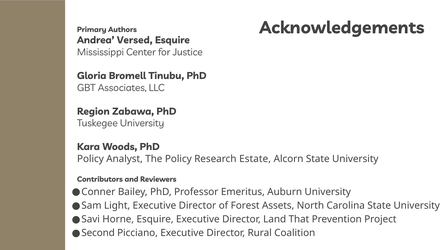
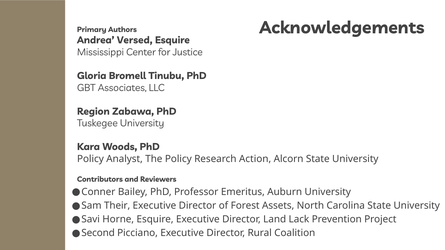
Estate: Estate -> Action (255, 159)
Light: Light -> Their (117, 206)
That: That -> Lack (299, 220)
